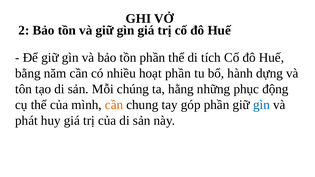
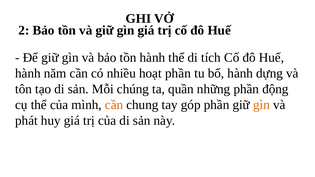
tồn phần: phần -> hành (152, 58)
bằng: bằng -> hành (28, 73)
hằng: hằng -> quần (181, 89)
những phục: phục -> phần (246, 89)
gìn colour: blue -> orange (261, 105)
